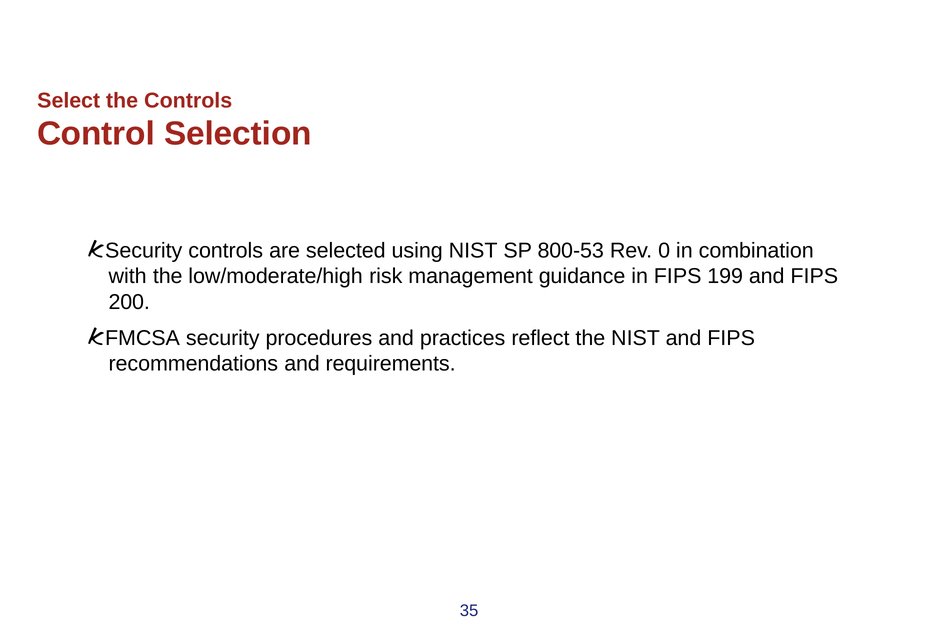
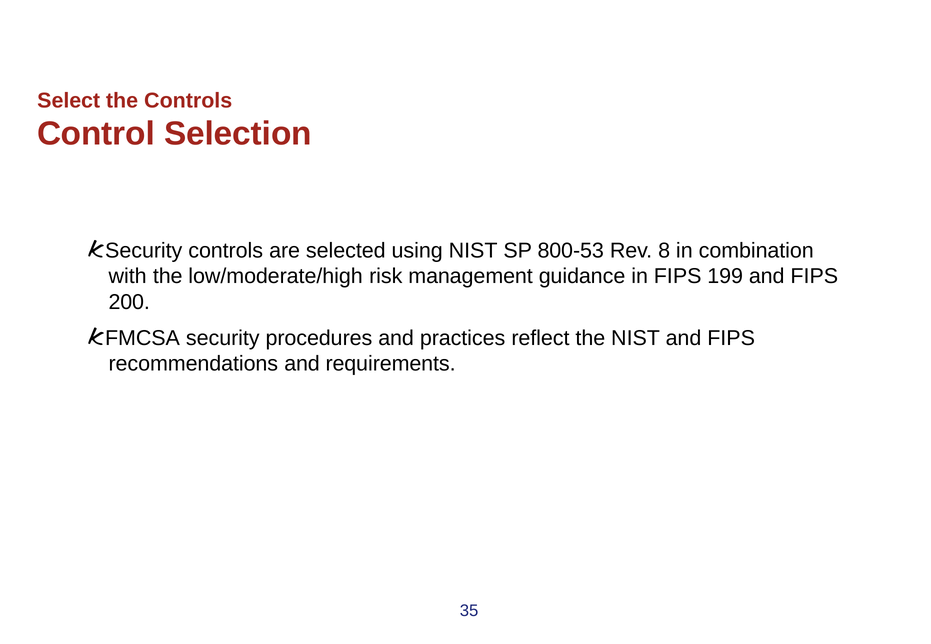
0: 0 -> 8 (664, 251)
